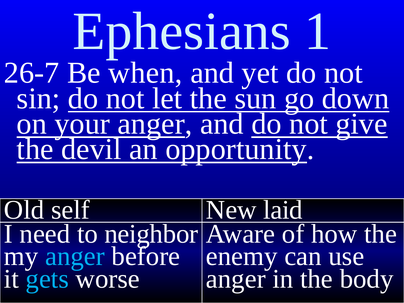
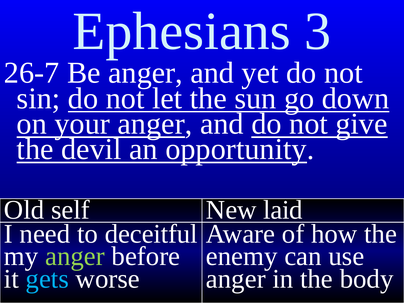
1: 1 -> 3 (318, 31)
Be when: when -> anger (146, 73)
neighbor: neighbor -> deceitful (151, 234)
anger colour: light blue -> light green (75, 256)
